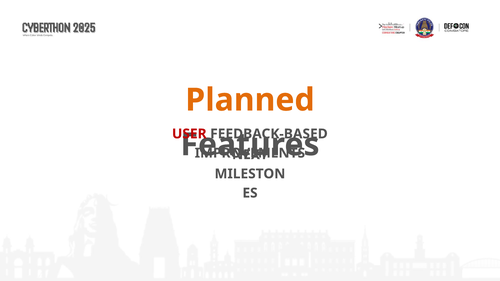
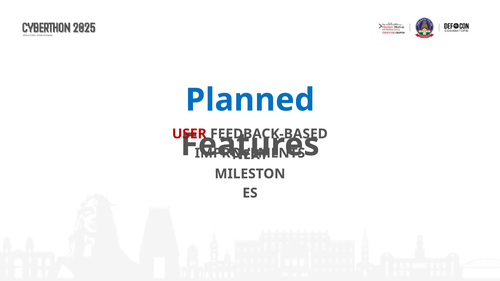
Planned colour: orange -> blue (250, 100)
